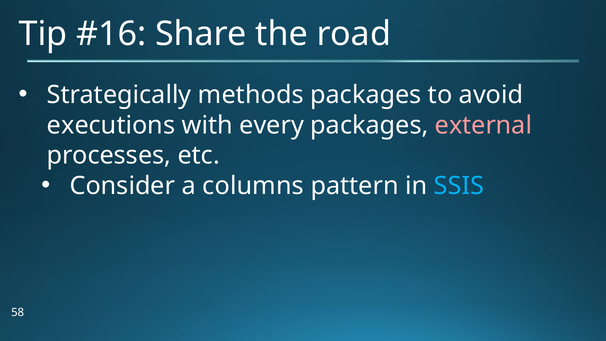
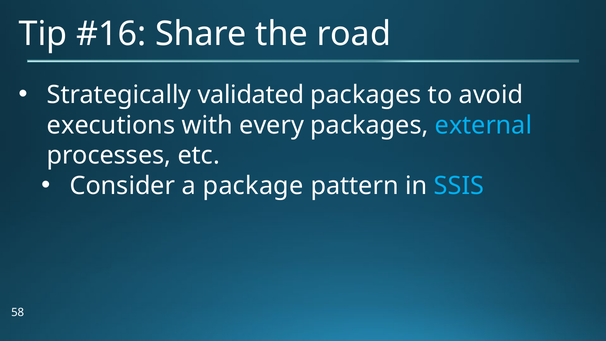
methods: methods -> validated (251, 95)
external colour: pink -> light blue (484, 125)
columns: columns -> package (253, 186)
